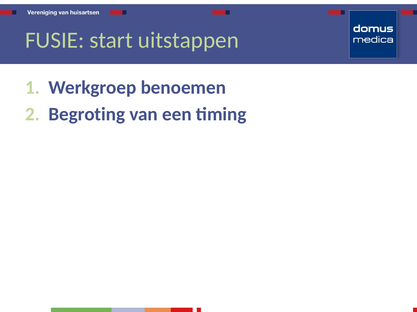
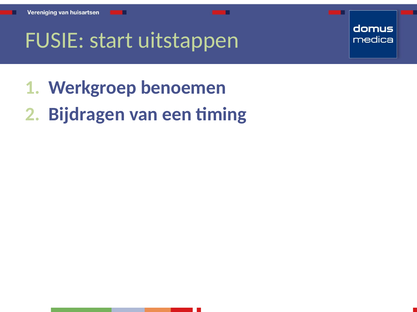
Begroting: Begroting -> Bijdragen (87, 115)
